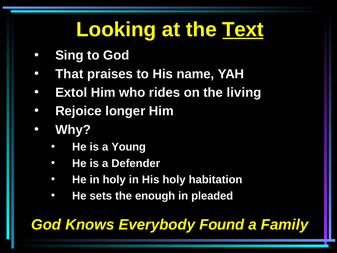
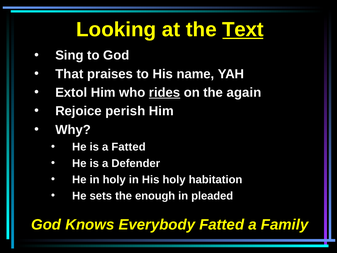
rides underline: none -> present (165, 92)
living: living -> again (244, 92)
longer: longer -> perish (125, 111)
a Young: Young -> Fatted (129, 147)
Everybody Found: Found -> Fatted (222, 224)
